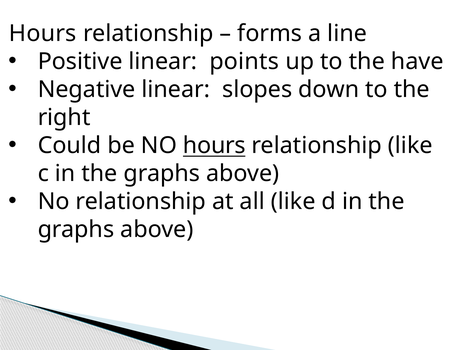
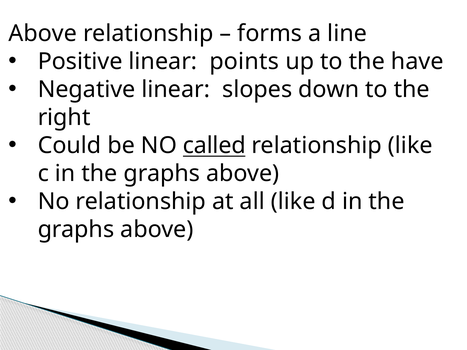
Hours: Hours -> Above (43, 33)
NO hours: hours -> called (214, 146)
